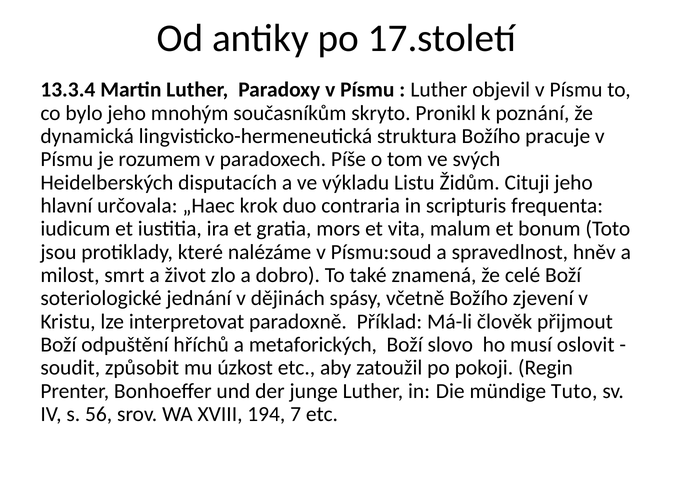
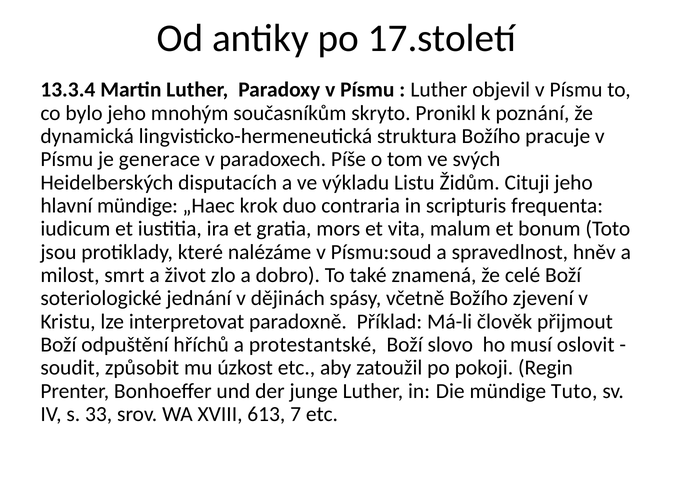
rozumem: rozumem -> generace (159, 160)
hlavní určovala: určovala -> mündige (137, 206)
metaforických: metaforických -> protestantské (313, 345)
56: 56 -> 33 (99, 415)
194: 194 -> 613 (266, 415)
